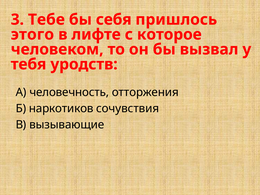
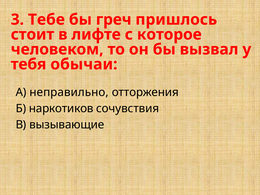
себя: себя -> греч (114, 20)
этого: этого -> стоит (32, 34)
уродств: уродств -> обычаи (84, 64)
человечность: человечность -> неправильно (69, 92)
